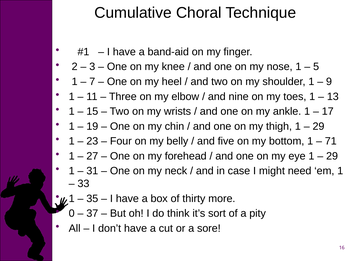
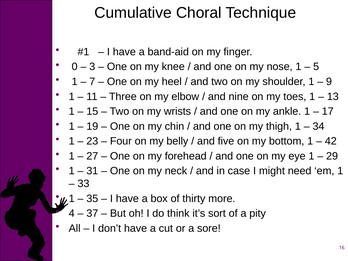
2: 2 -> 0 (75, 67)
29: 29 -> 34 (318, 126)
71: 71 -> 42 (331, 141)
0: 0 -> 4 (72, 213)
